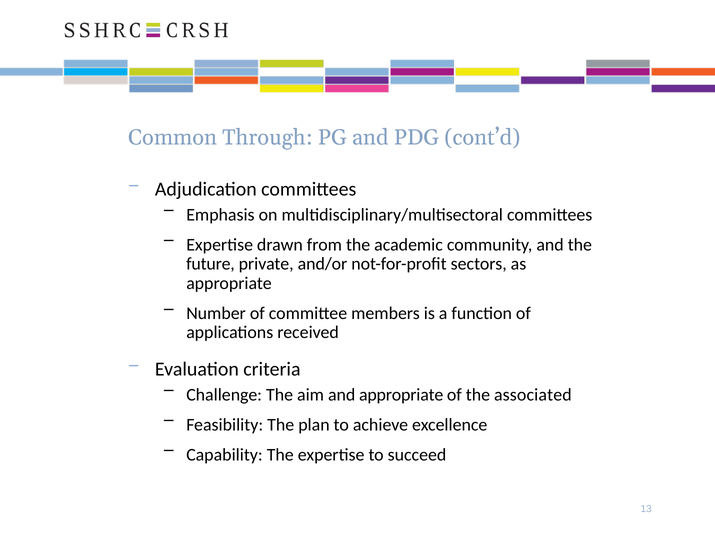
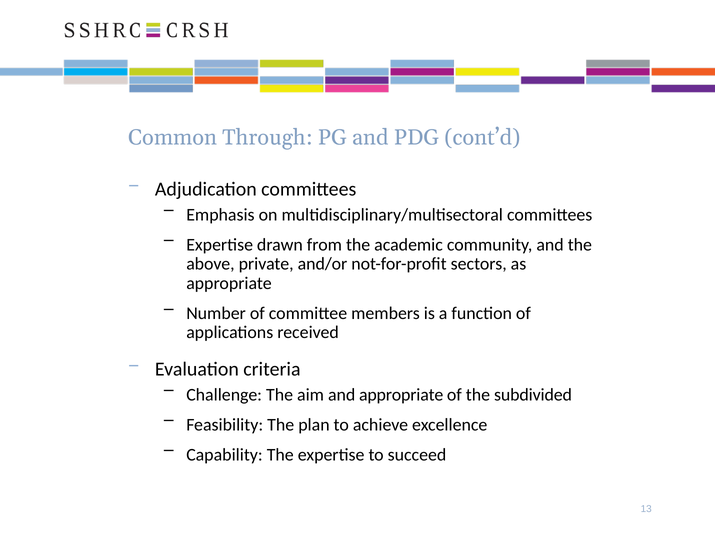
future: future -> above (210, 264)
associated: associated -> subdivided (533, 395)
